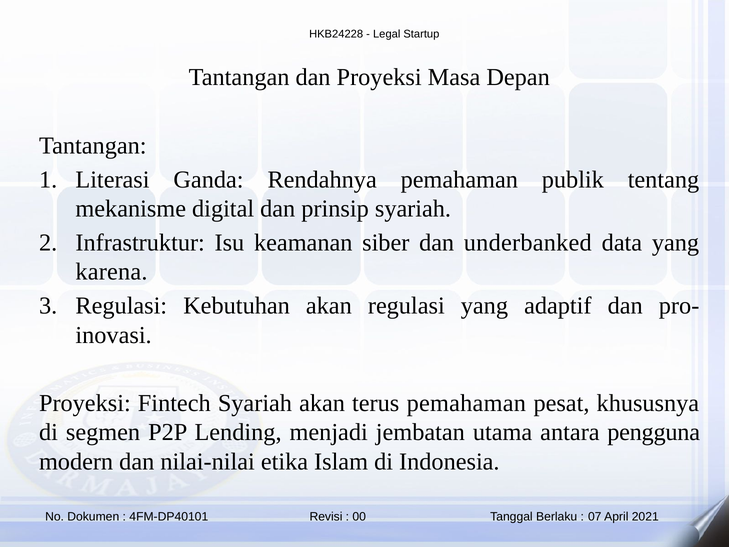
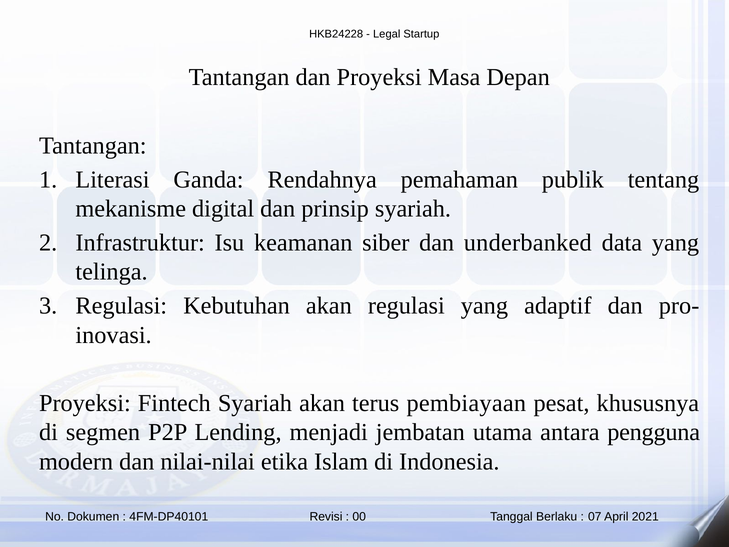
karena: karena -> telinga (112, 272)
terus pemahaman: pemahaman -> pembiayaan (466, 403)
